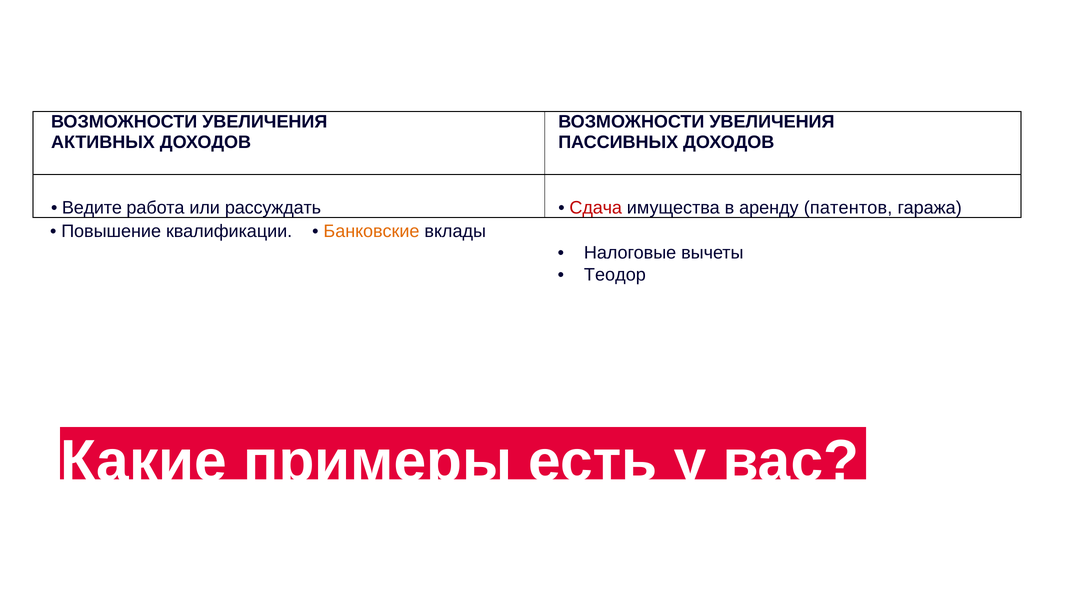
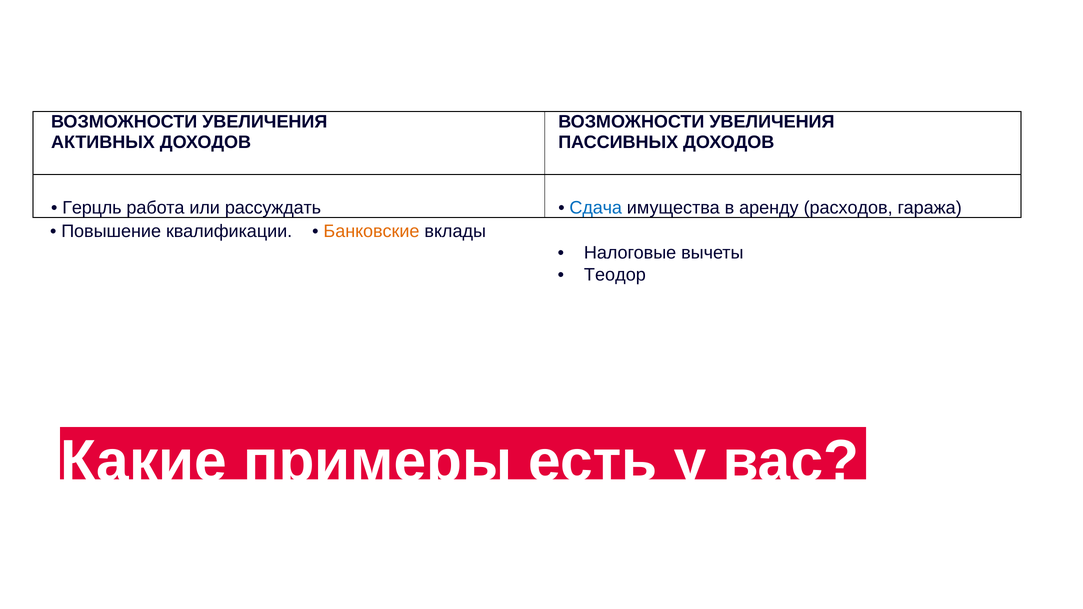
Ведите: Ведите -> Герцль (92, 208)
Сдача colour: red -> blue (596, 208)
патентов: патентов -> расходов (848, 208)
